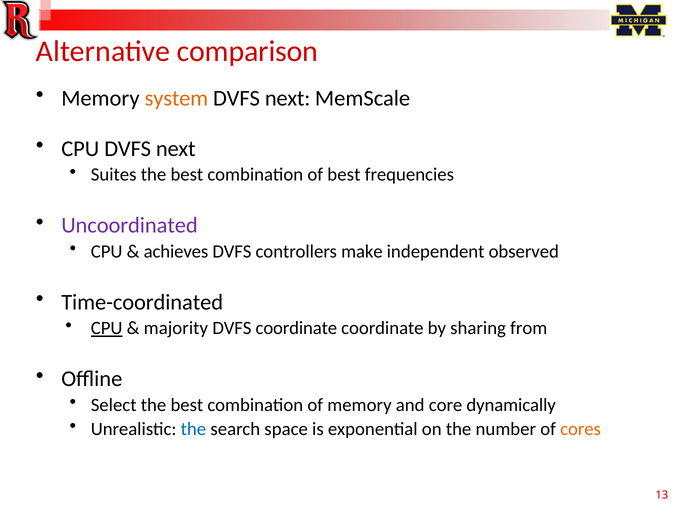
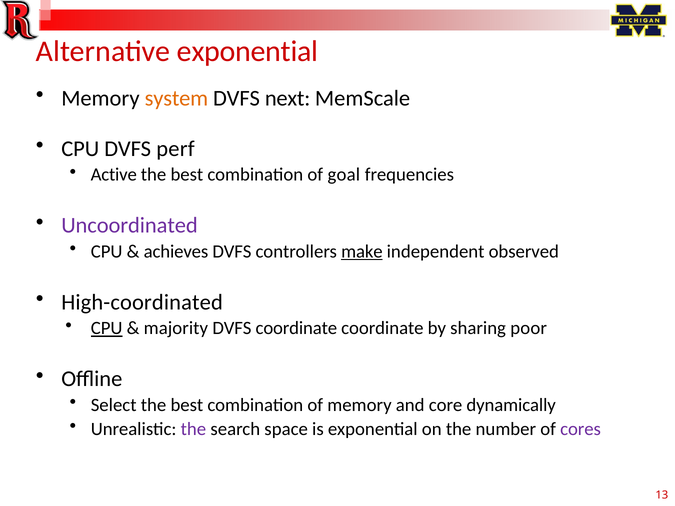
Alternative comparison: comparison -> exponential (248, 51)
CPU DVFS next: next -> perf (176, 149)
Suites: Suites -> Active (114, 175)
of best: best -> goal (344, 175)
make underline: none -> present (362, 252)
Time-coordinated: Time-coordinated -> High-coordinated (142, 302)
from: from -> poor (529, 328)
the colour: blue -> purple (193, 429)
cores colour: orange -> purple (581, 429)
